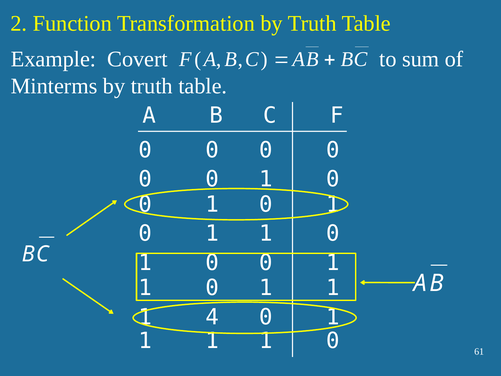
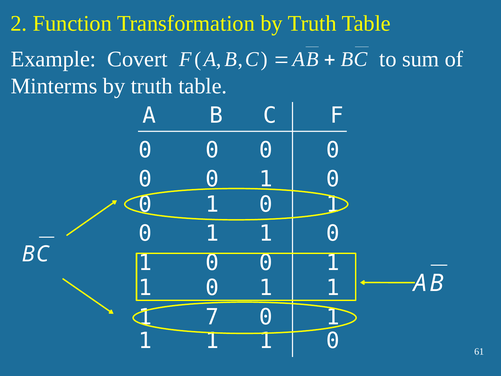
4: 4 -> 7 (212, 317)
